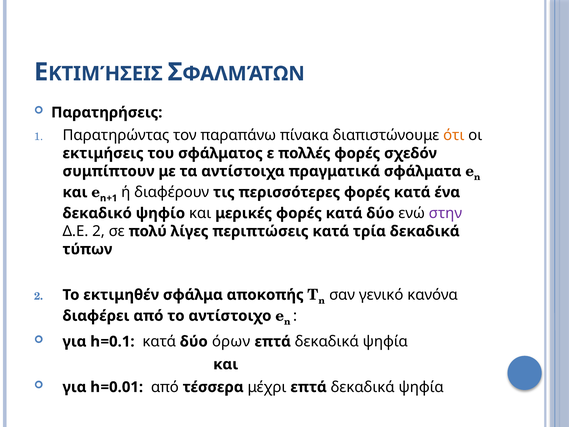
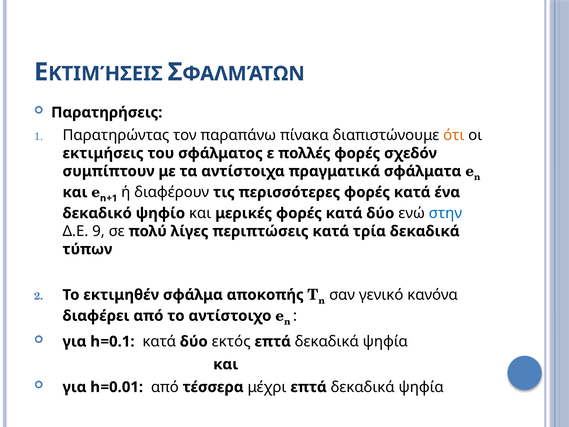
στην colour: purple -> blue (445, 213)
Δ.Ε 2: 2 -> 9 (99, 231)
όρων: όρων -> εκτός (231, 341)
